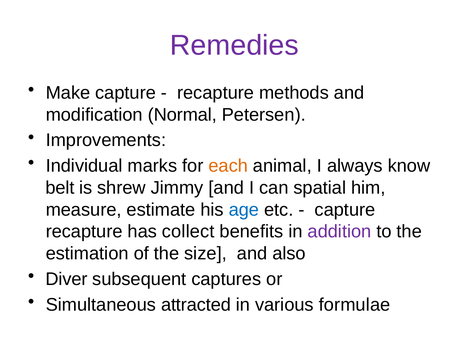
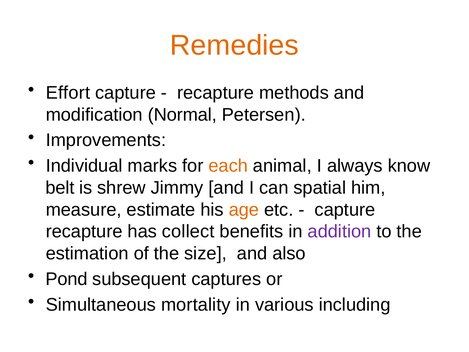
Remedies colour: purple -> orange (234, 45)
Make: Make -> Effort (68, 93)
age colour: blue -> orange (244, 210)
Diver: Diver -> Pond (67, 279)
attracted: attracted -> mortality (196, 304)
formulae: formulae -> including (355, 304)
